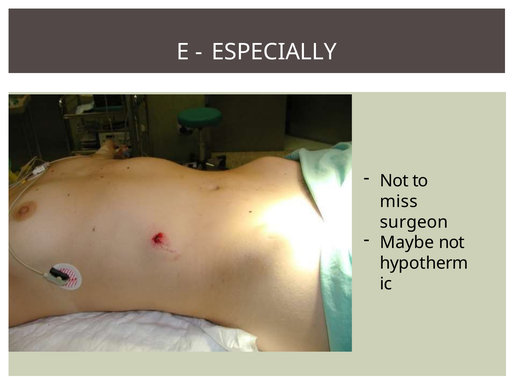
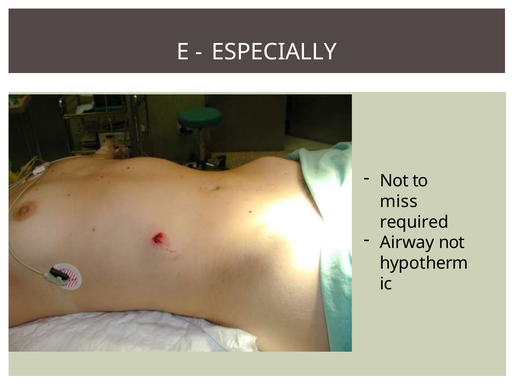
surgeon: surgeon -> required (414, 222)
Maybe: Maybe -> Airway (407, 243)
